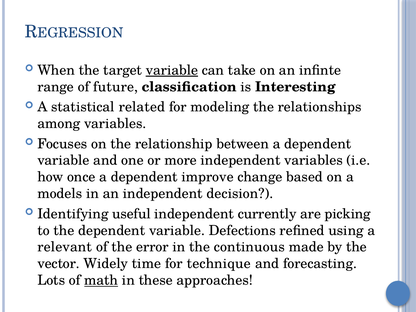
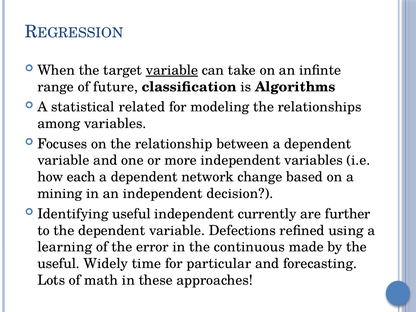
Interesting: Interesting -> Algorithms (295, 87)
once: once -> each (81, 177)
improve: improve -> network (208, 177)
models: models -> mining (60, 194)
picking: picking -> further (348, 214)
relevant: relevant -> learning (65, 247)
vector: vector -> useful (59, 264)
technique: technique -> particular (219, 264)
math underline: present -> none (101, 280)
